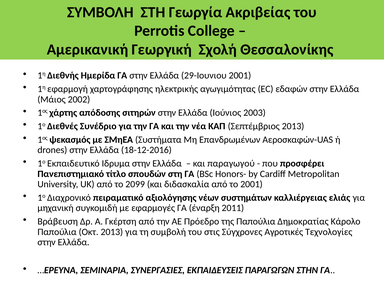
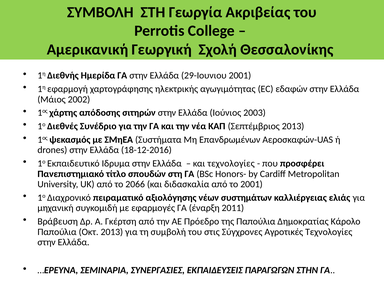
και παραγωγού: παραγωγού -> τεχνολογίες (231, 163)
2099: 2099 -> 2066 (135, 184)
